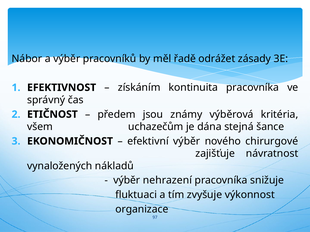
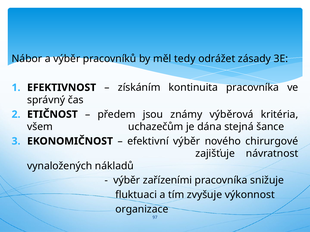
řadě: řadě -> tedy (185, 59)
nehrazení: nehrazení -> zařízeními (168, 181)
